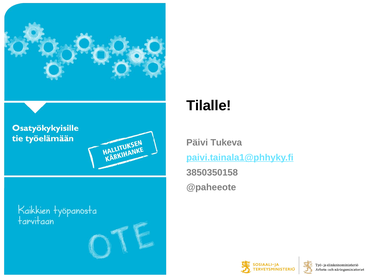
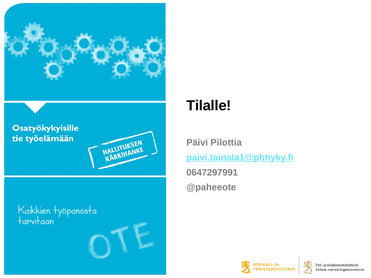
Tukeva: Tukeva -> Pilottia (226, 143)
3850350158: 3850350158 -> 0647297991 (212, 173)
